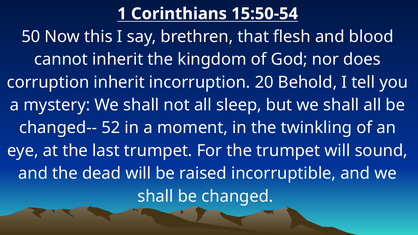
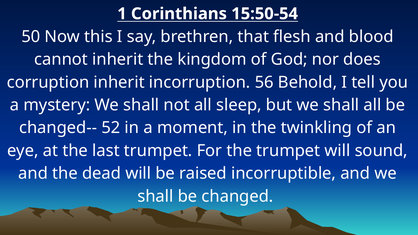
20: 20 -> 56 (264, 82)
